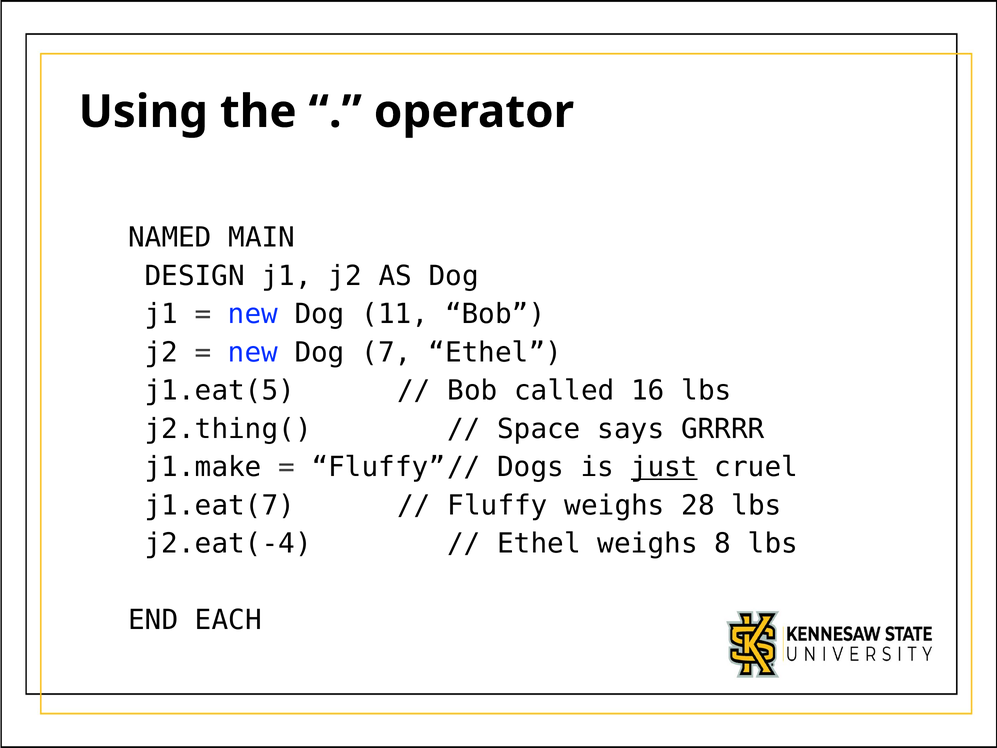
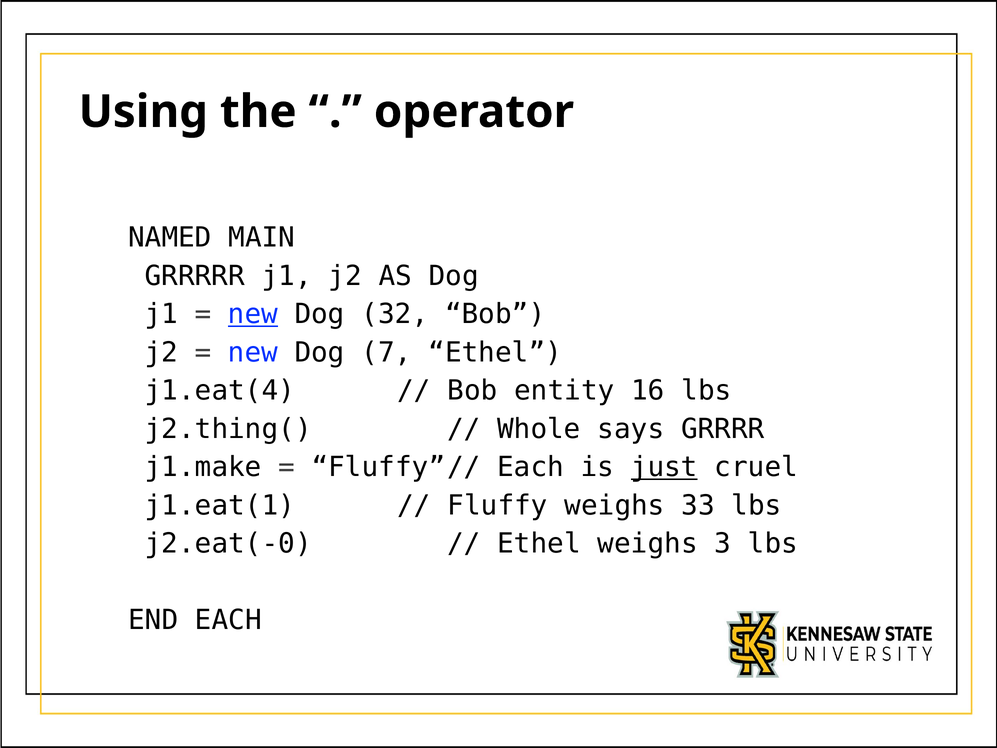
DESIGN: DESIGN -> GRRRRR (195, 276)
new underline: none -> present (253, 314)
11: 11 -> 32 (395, 314)
j1.eat(5: j1.eat(5 -> j1.eat(4 (220, 391)
called: called -> entity (564, 391)
Space: Space -> Whole (539, 429)
Dogs: Dogs -> Each (531, 467)
j1.eat(7: j1.eat(7 -> j1.eat(1 (220, 505)
28: 28 -> 33 (698, 505)
j2.eat(-4: j2.eat(-4 -> j2.eat(-0 (228, 544)
8: 8 -> 3 (723, 544)
